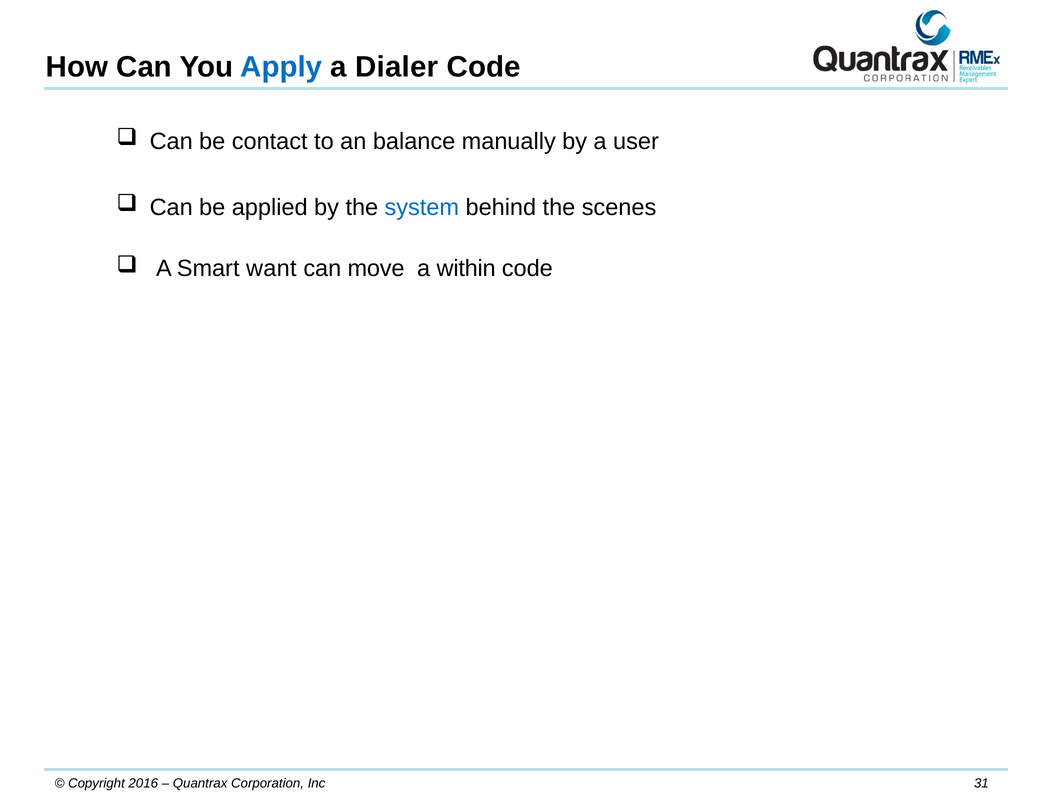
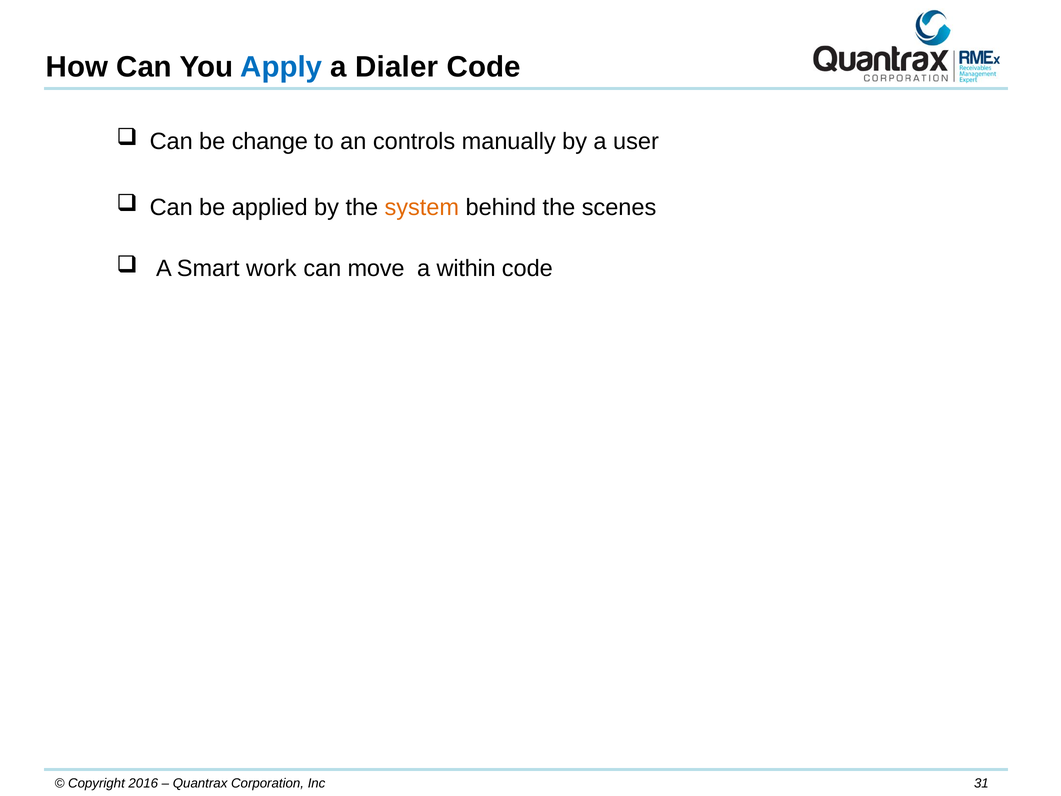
contact: contact -> change (270, 141)
balance: balance -> controls (414, 141)
system colour: blue -> orange (422, 207)
want: want -> work (271, 269)
